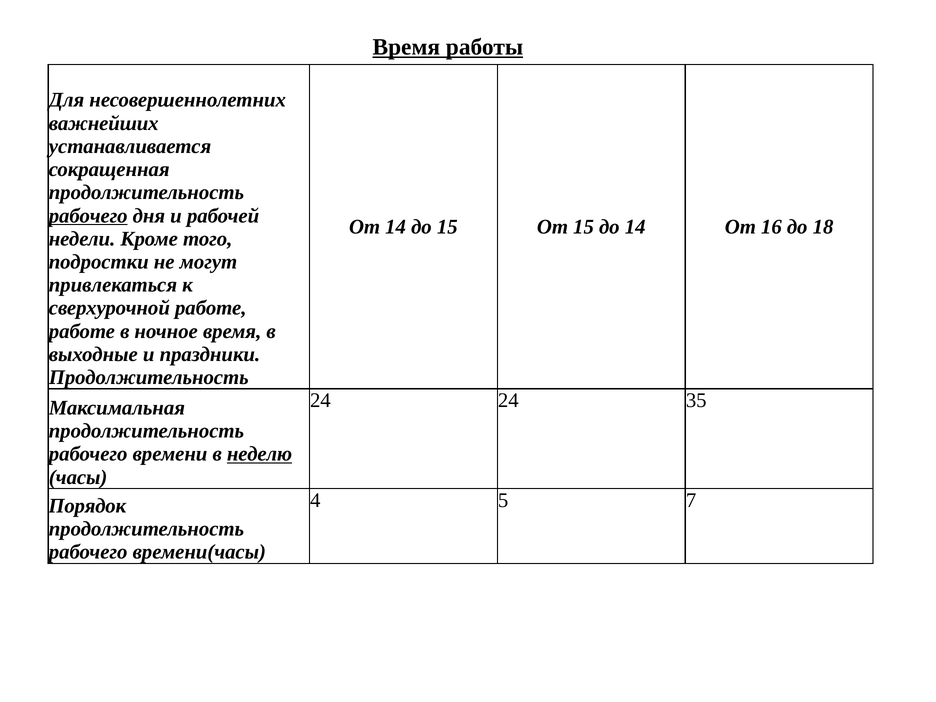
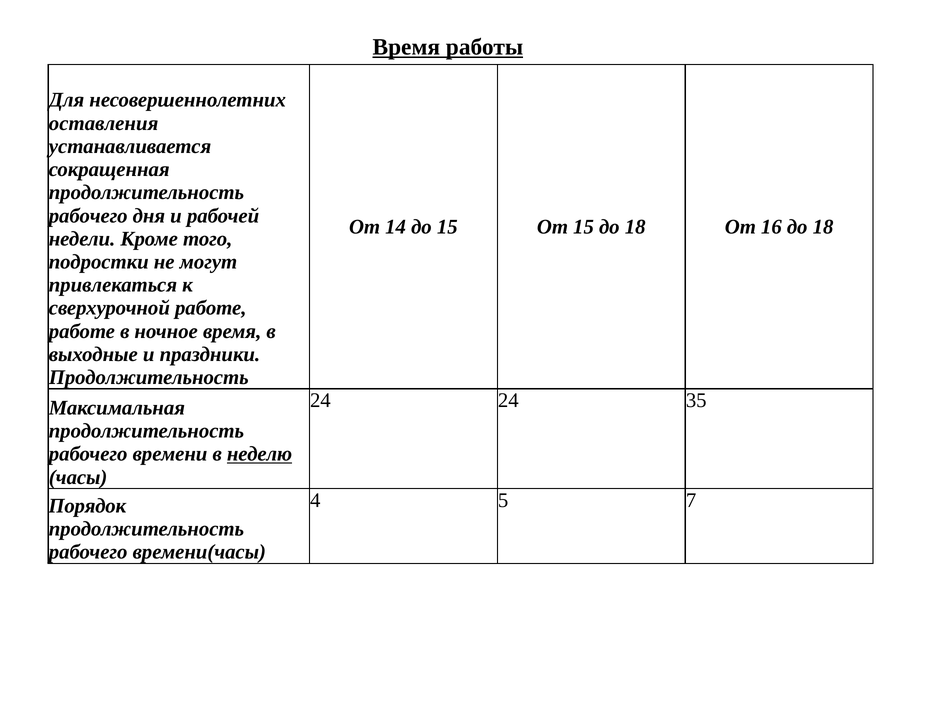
важнейших: важнейших -> оставления (104, 123)
рабочего underline: present -> none (88, 216)
15 до 14: 14 -> 18 (635, 227)
